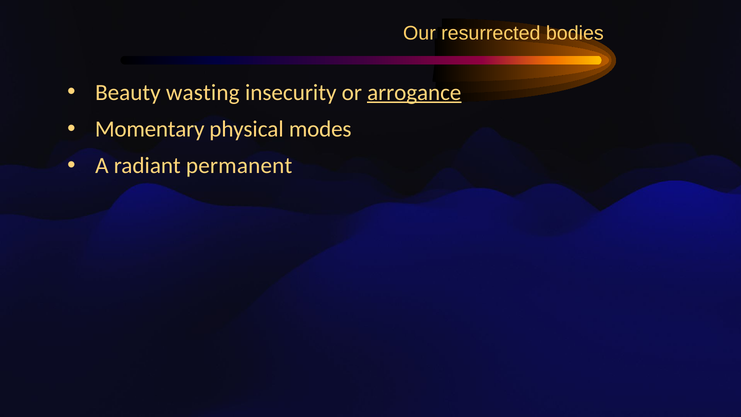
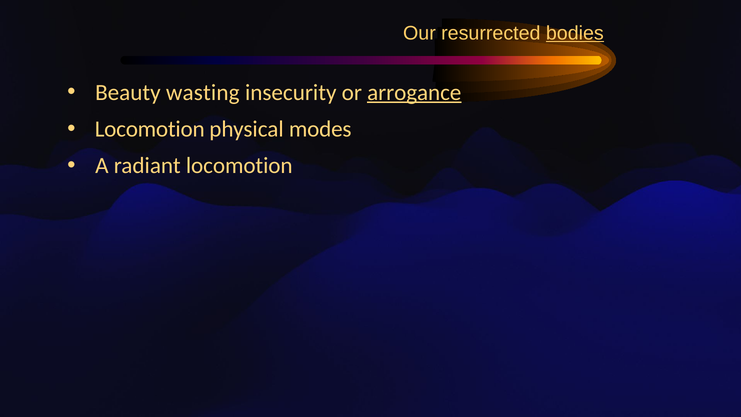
bodies underline: none -> present (575, 33)
Momentary: Momentary -> Locomotion (150, 129)
radiant permanent: permanent -> locomotion (239, 166)
